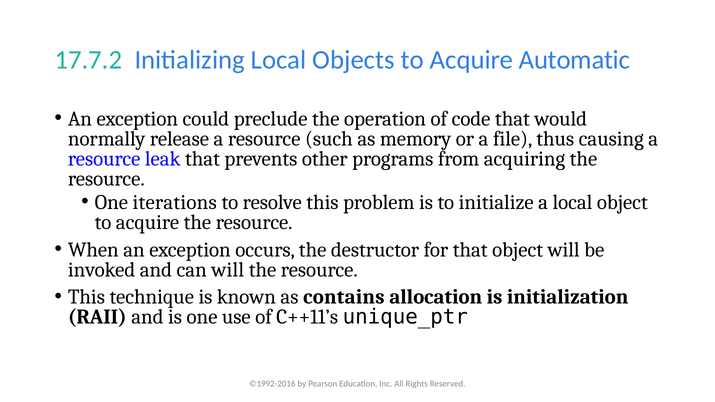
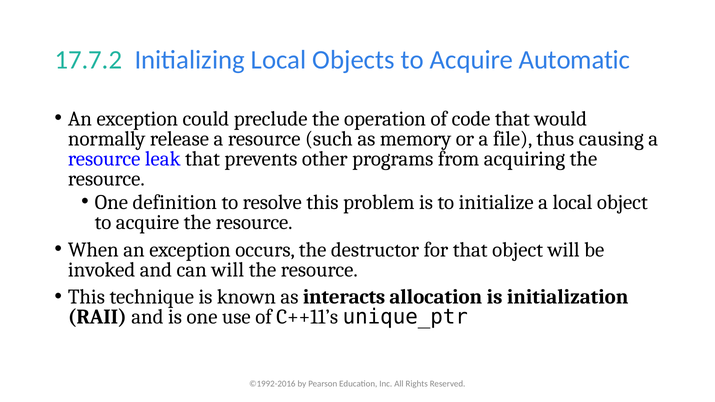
iterations: iterations -> definition (175, 202)
contains: contains -> interacts (344, 297)
